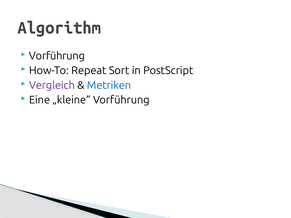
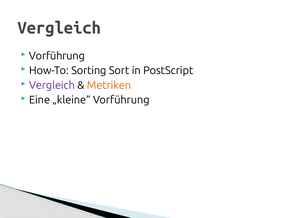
Algorithm: Algorithm -> Vergleich (59, 28)
Repeat: Repeat -> Sorting (89, 71)
Metriken colour: blue -> orange (109, 85)
